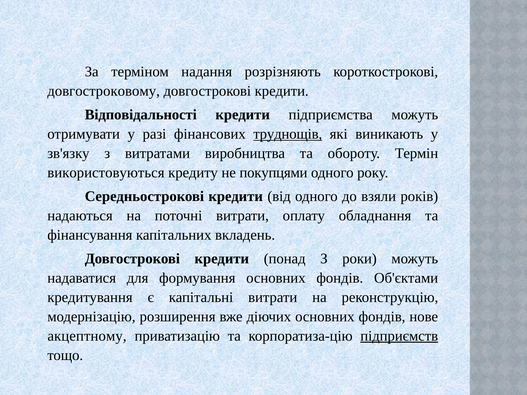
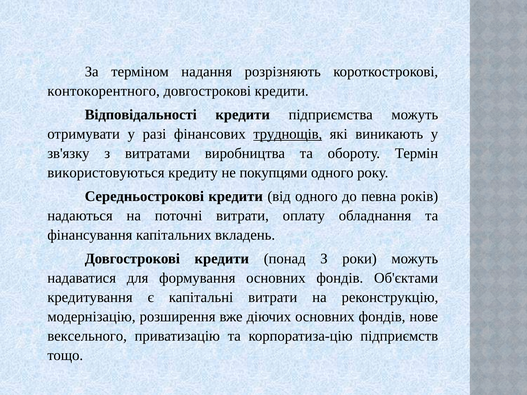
довгостроковому: довгостроковому -> контокорентного (104, 91)
взяли: взяли -> певна (379, 196)
акцептному: акцептному -> вексельного (87, 336)
підприємств underline: present -> none (399, 336)
